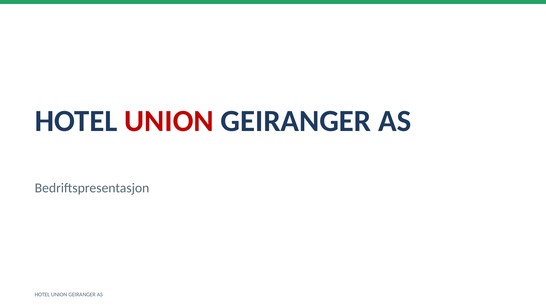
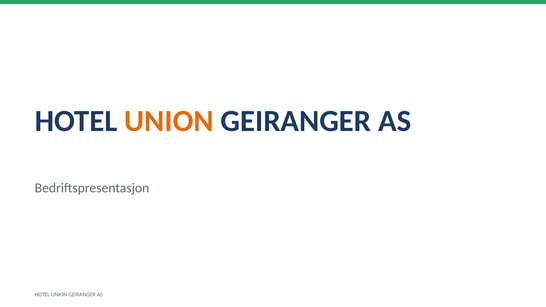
UNION colour: red -> orange (169, 121)
